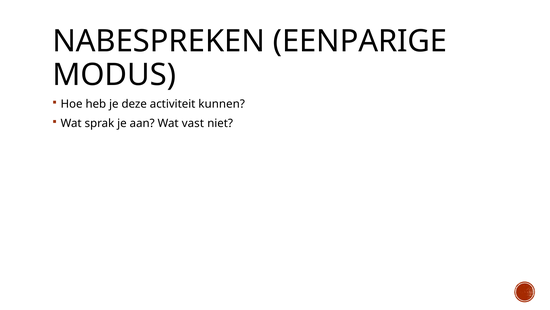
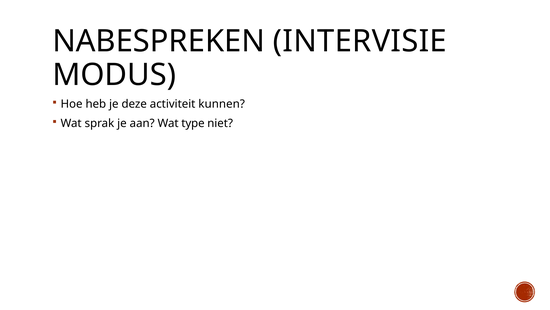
EENPARIGE: EENPARIGE -> INTERVISIE (360, 41)
vast: vast -> type (193, 123)
